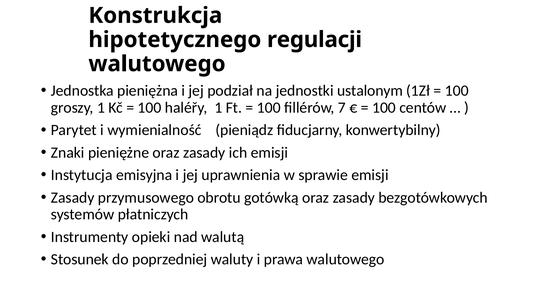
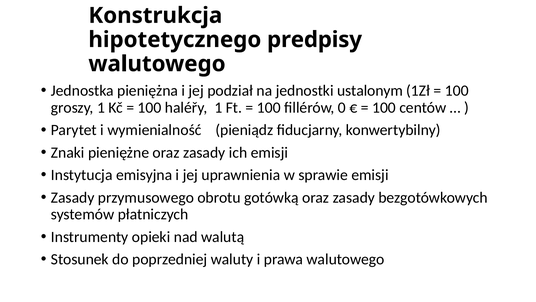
regulacji: regulacji -> predpisy (315, 40)
7: 7 -> 0 (342, 107)
